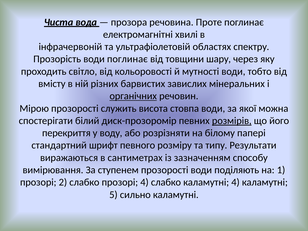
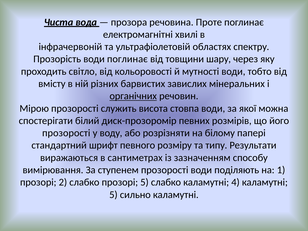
розмірів underline: present -> none (232, 121)
перекриття: перекриття -> прозорості (66, 133)
прозорі 4: 4 -> 5 (145, 182)
